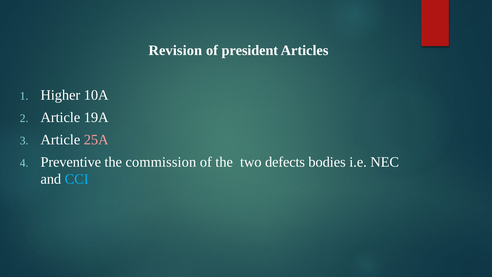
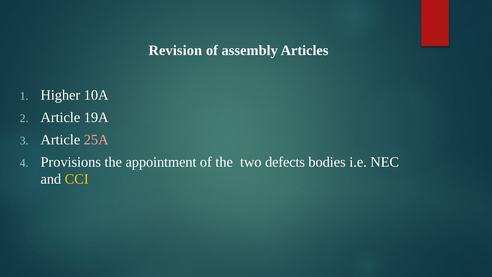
president: president -> assembly (250, 50)
Preventive: Preventive -> Provisions (71, 162)
commission: commission -> appointment (161, 162)
CCI colour: light blue -> yellow (77, 179)
